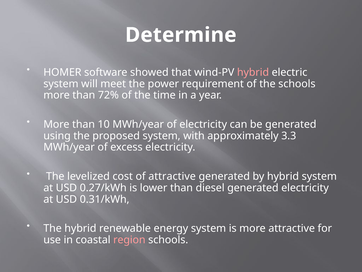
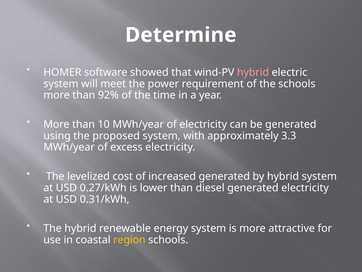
72%: 72% -> 92% (108, 95)
of attractive: attractive -> increased (172, 176)
region colour: pink -> yellow (129, 239)
